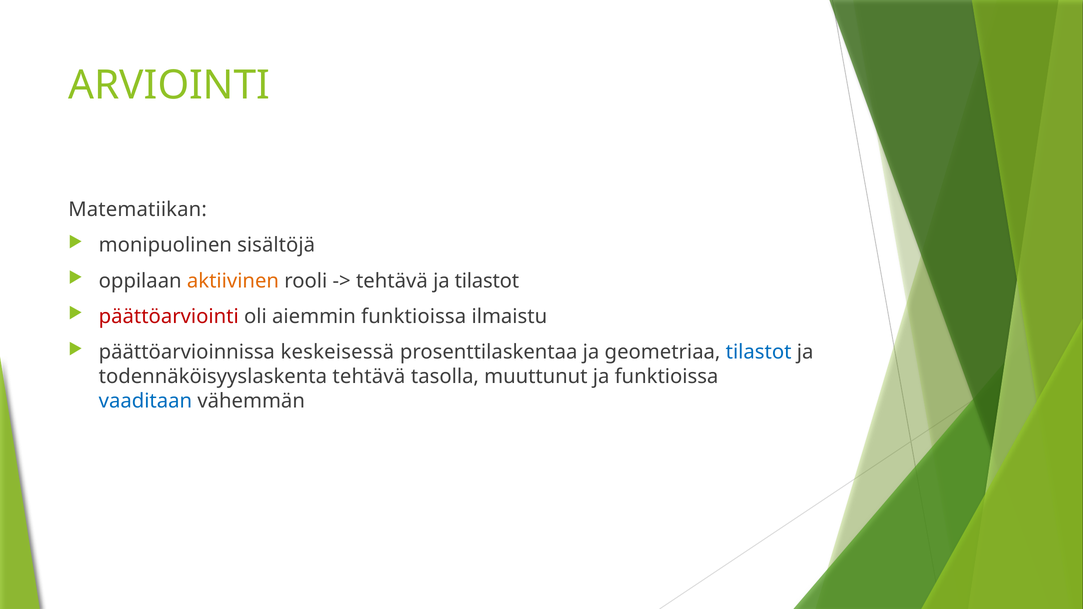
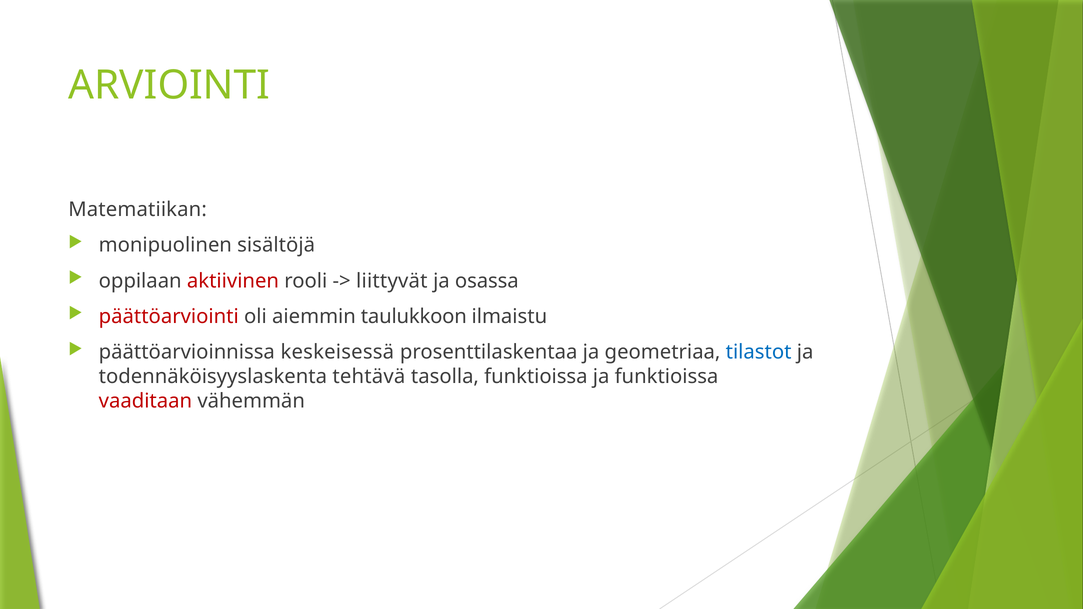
aktiivinen colour: orange -> red (233, 281)
tehtävä: tehtävä -> liittyvät (392, 281)
ja tilastot: tilastot -> osassa (487, 281)
aiemmin funktioissa: funktioissa -> taulukkoon (414, 317)
tasolla muuttunut: muuttunut -> funktioissa (536, 377)
vaaditaan colour: blue -> red (145, 401)
